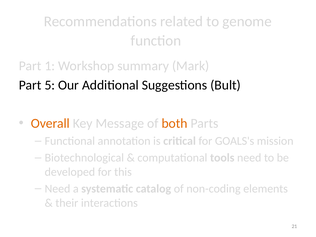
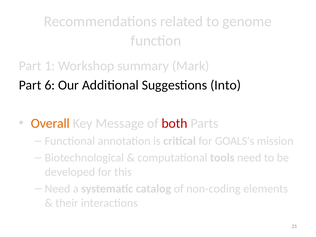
5: 5 -> 6 (50, 85)
Bult: Bult -> Into (226, 85)
both colour: orange -> red (175, 123)
